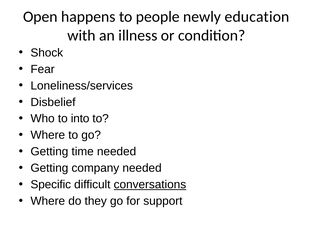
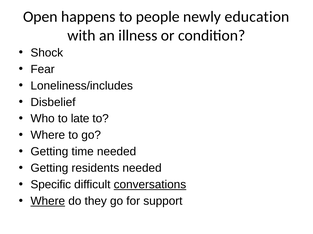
Loneliness/services: Loneliness/services -> Loneliness/includes (82, 86)
into: into -> late (80, 119)
company: company -> residents (95, 169)
Where underline: none -> present (48, 202)
